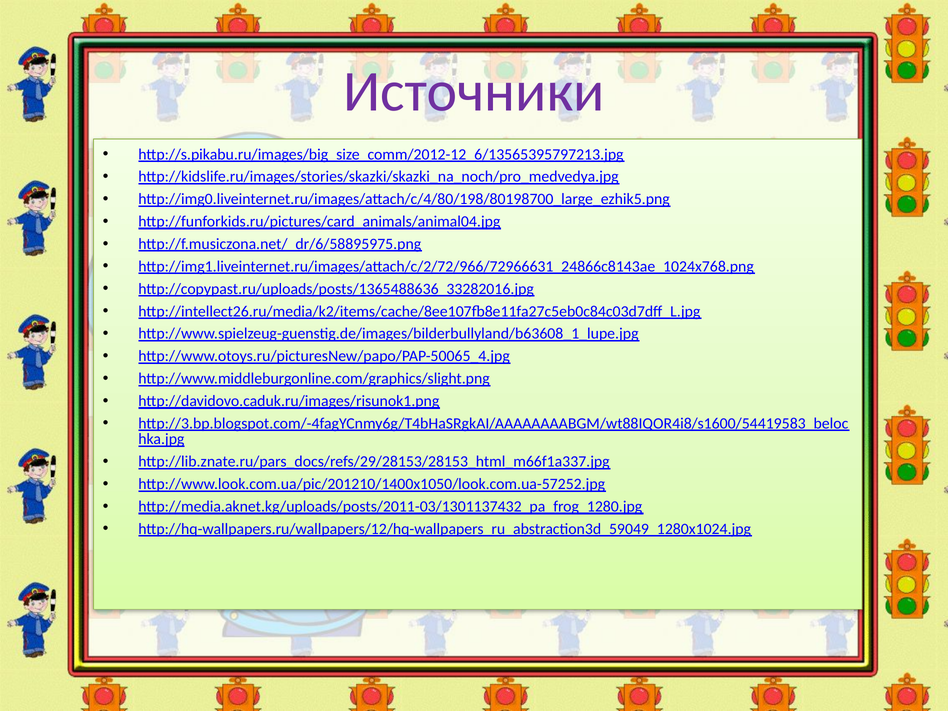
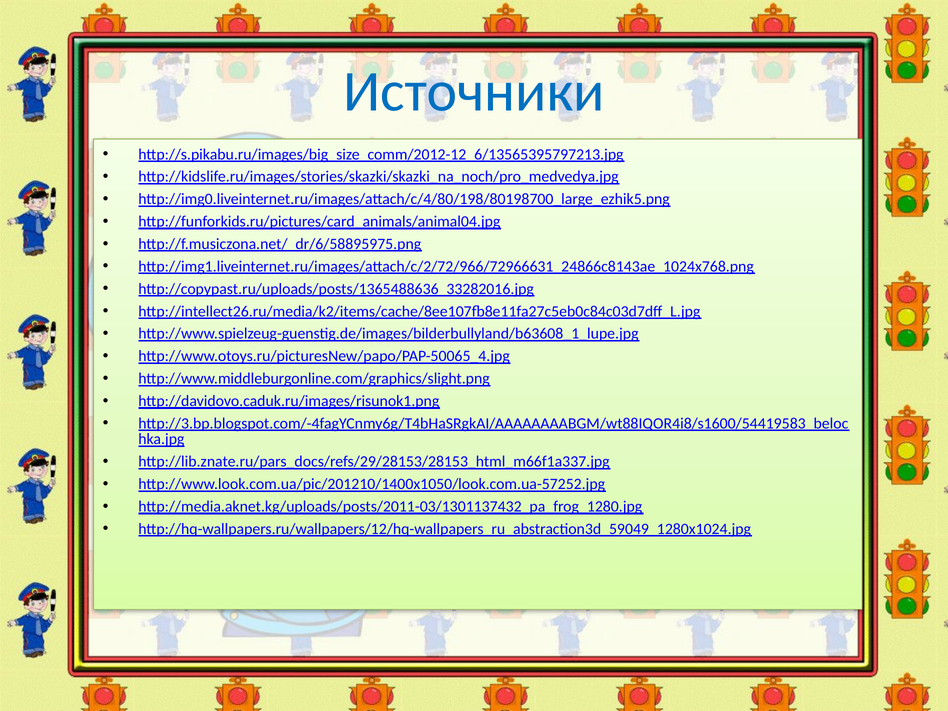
Источники colour: purple -> blue (474, 92)
